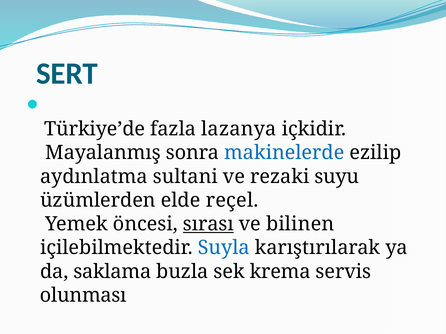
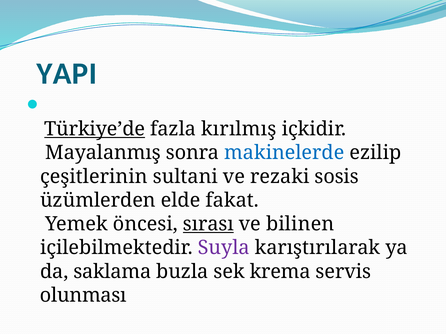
SERT: SERT -> YAPI (67, 74)
Türkiye’de underline: none -> present (95, 129)
lazanya: lazanya -> kırılmış (239, 129)
aydınlatma: aydınlatma -> çeşitlerinin (94, 177)
suyu: suyu -> sosis (337, 177)
reçel: reçel -> fakat (232, 201)
Suyla colour: blue -> purple (224, 248)
